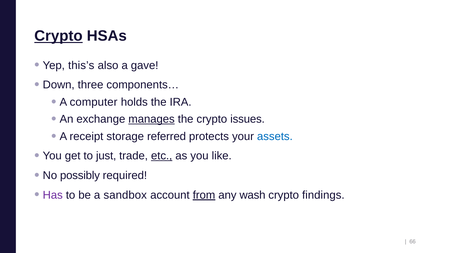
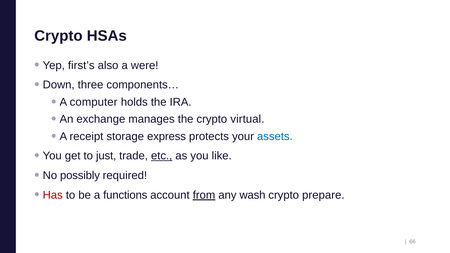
Crypto underline: present -> none (58, 36)
this’s: this’s -> first’s (81, 65)
gave: gave -> were (145, 65)
manages underline: present -> none (152, 119)
issues: issues -> virtual (247, 119)
referred: referred -> express (167, 136)
Has colour: purple -> red (53, 195)
sandbox: sandbox -> functions (125, 195)
findings: findings -> prepare (323, 195)
